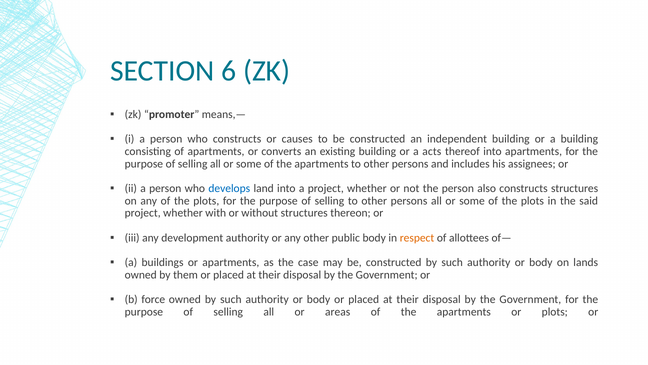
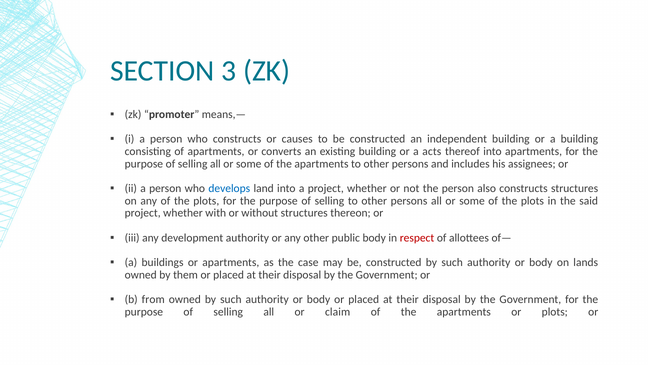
6: 6 -> 3 (229, 71)
respect colour: orange -> red (417, 237)
force: force -> from (153, 299)
areas: areas -> claim (338, 311)
